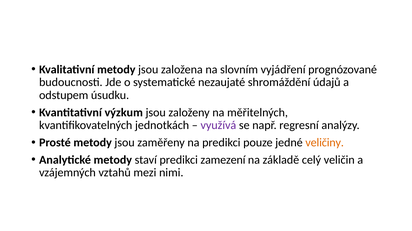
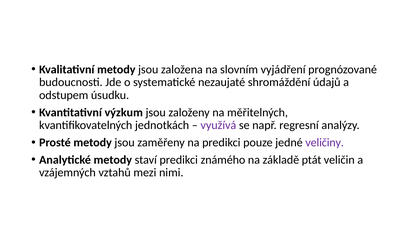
veličiny colour: orange -> purple (325, 143)
zamezení: zamezení -> známého (223, 160)
celý: celý -> ptát (312, 160)
